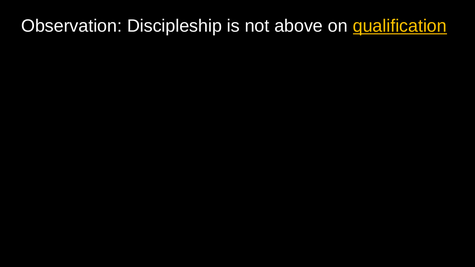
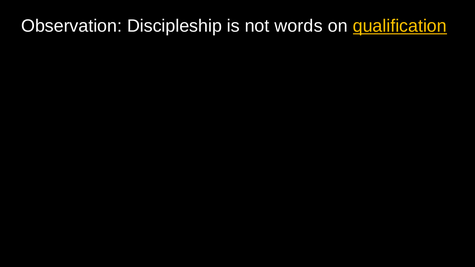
above: above -> words (299, 26)
